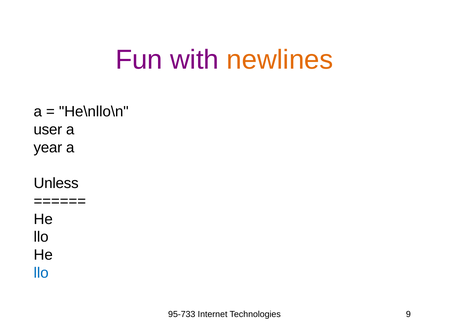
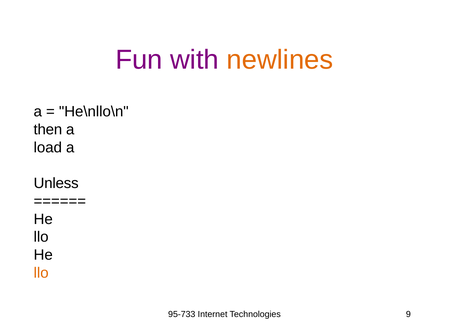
user: user -> then (48, 130)
year: year -> load (48, 148)
llo colour: blue -> orange (41, 273)
